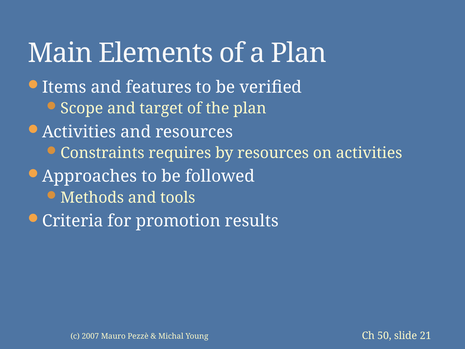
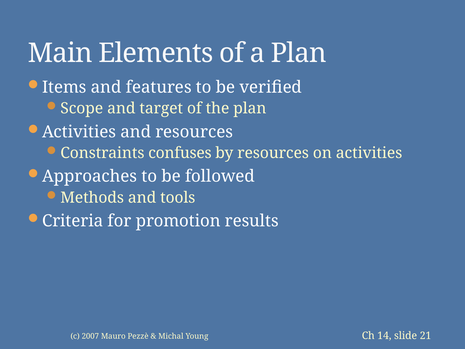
requires: requires -> confuses (180, 153)
50: 50 -> 14 (384, 335)
